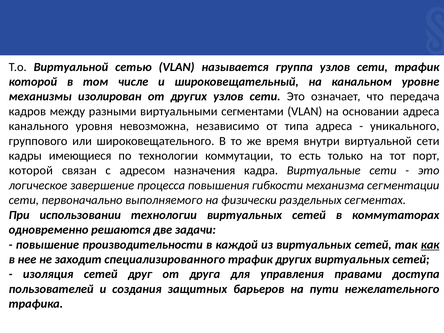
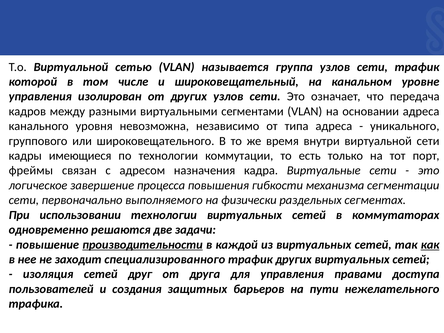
механизмы: механизмы -> управления (40, 97)
которой: которой -> фреймы (31, 171)
производительности underline: none -> present (143, 245)
